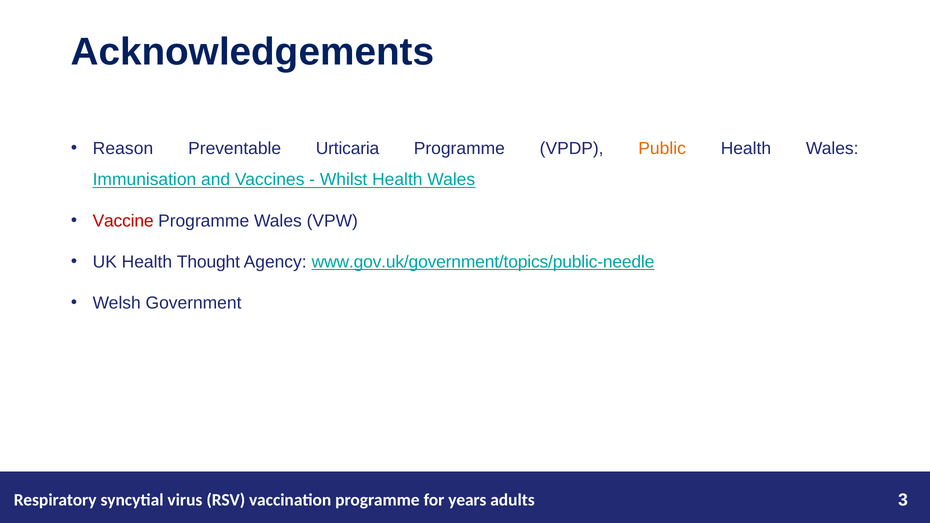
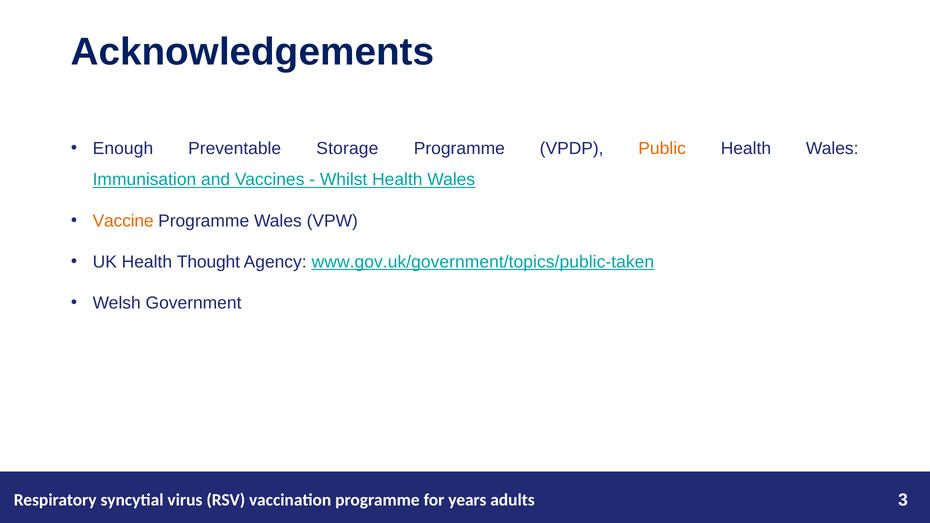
Reason: Reason -> Enough (123, 148)
Urticaria: Urticaria -> Storage (347, 148)
Vaccine colour: red -> orange (123, 221)
www.gov.uk/government/topics/public-needle: www.gov.uk/government/topics/public-needle -> www.gov.uk/government/topics/public-taken (483, 262)
